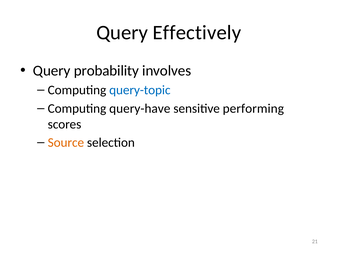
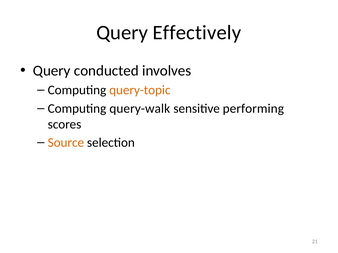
probability: probability -> conducted (106, 71)
query-topic colour: blue -> orange (140, 90)
query-have: query-have -> query-walk (140, 109)
